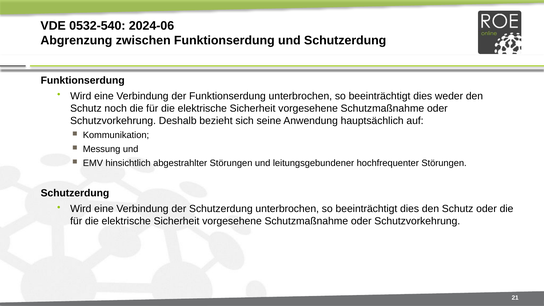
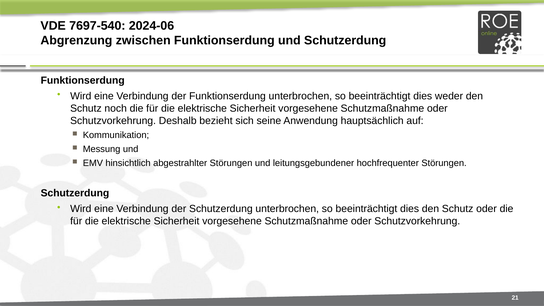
0532-540: 0532-540 -> 7697-540 (97, 26)
